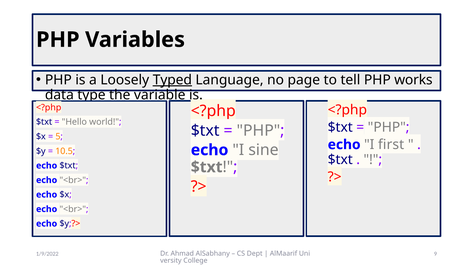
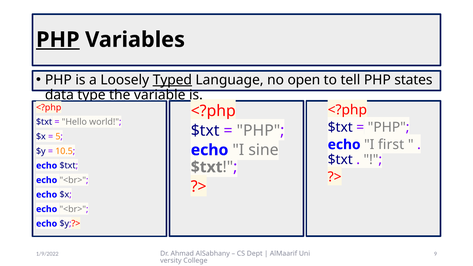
PHP underline: none -> present (58, 40)
page: page -> open (304, 80)
works: works -> states (413, 80)
